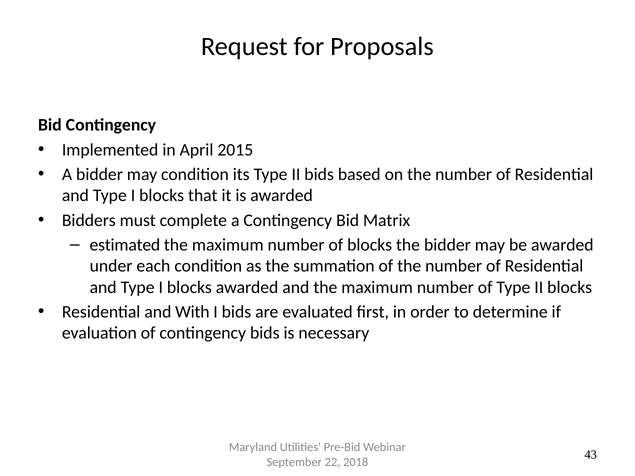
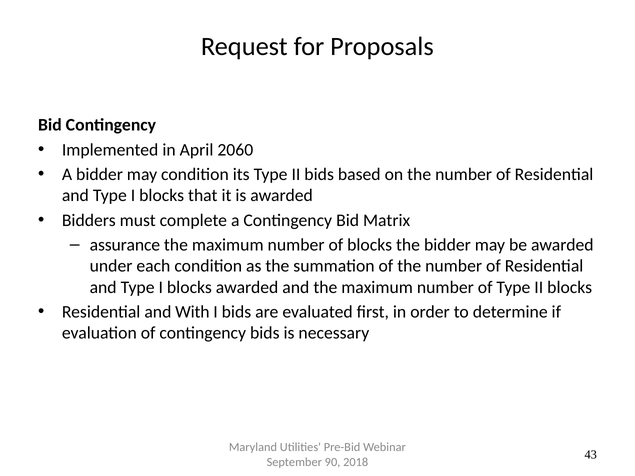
2015: 2015 -> 2060 (235, 150)
estimated: estimated -> assurance (125, 245)
22: 22 -> 90 (333, 462)
